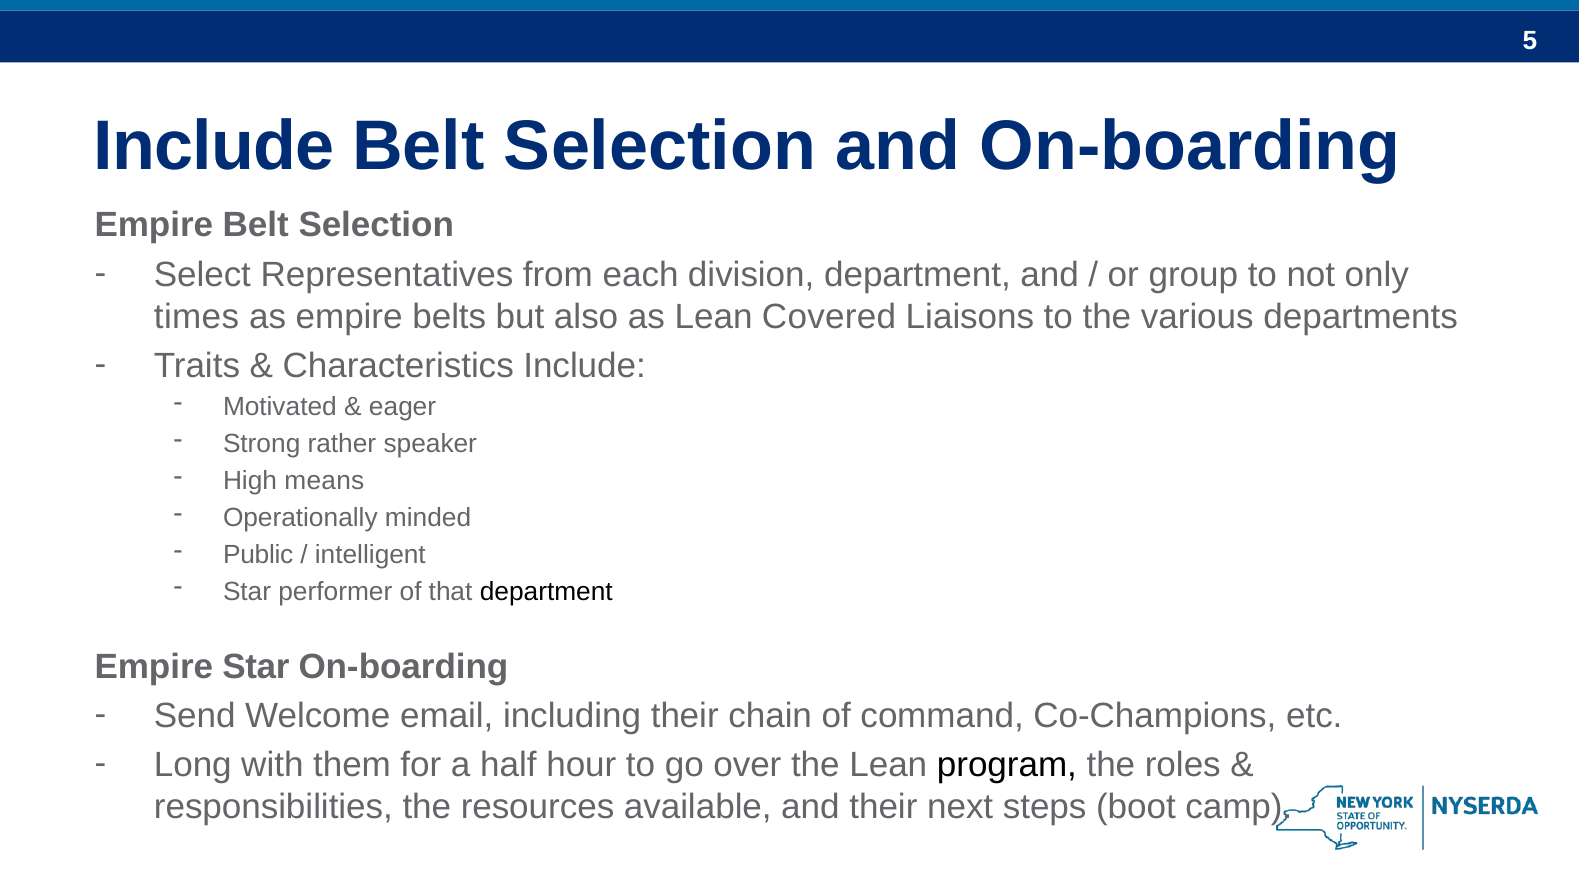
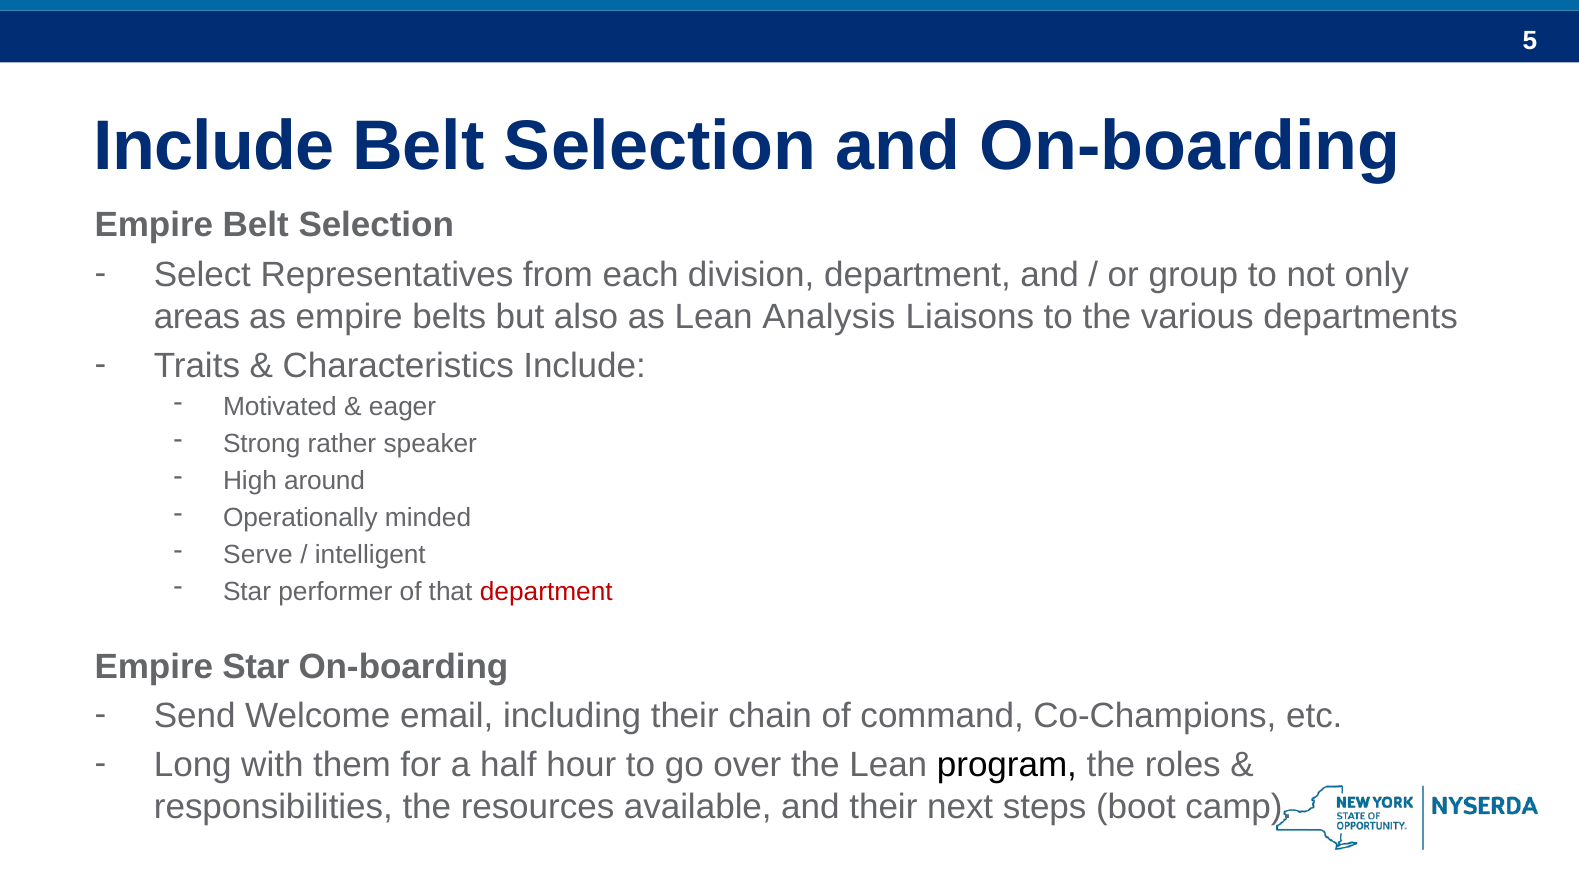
times: times -> areas (197, 317)
Covered: Covered -> Analysis (829, 317)
means: means -> around (325, 481)
Public: Public -> Serve (258, 555)
department colour: black -> red (546, 592)
